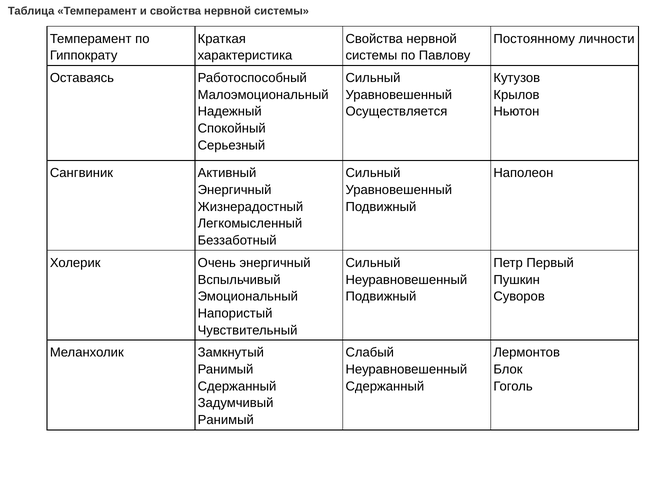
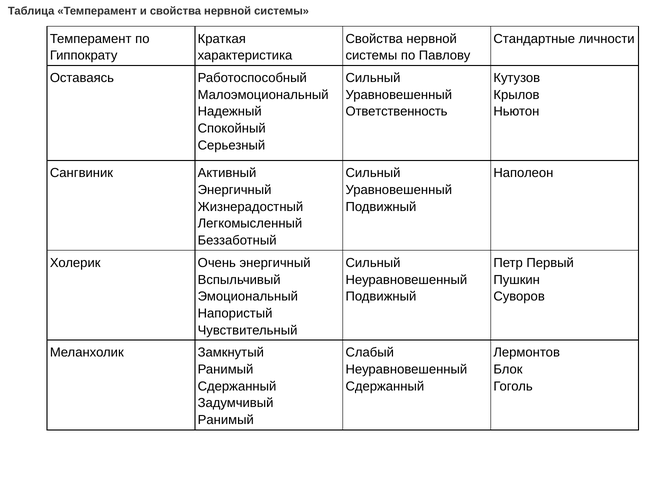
Постоянному: Постоянному -> Стандартные (534, 39)
Осуществляется: Осуществляется -> Ответственность (397, 112)
